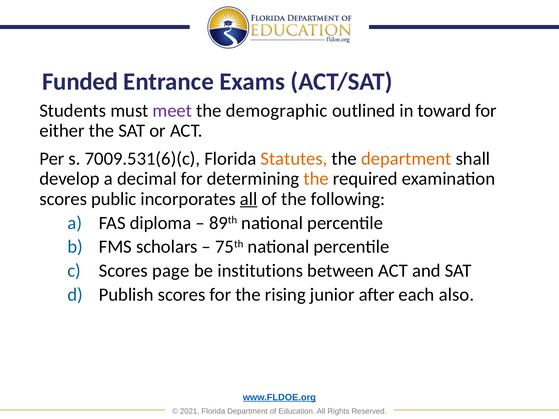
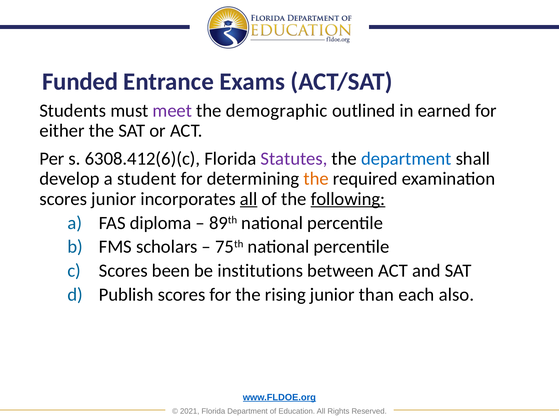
toward: toward -> earned (444, 111)
7009.531(6)(c: 7009.531(6)(c -> 6308.412(6)(c (143, 159)
Statutes colour: orange -> purple (294, 159)
department colour: orange -> blue (406, 159)
decimal: decimal -> student (147, 179)
scores public: public -> junior (114, 199)
following underline: none -> present (348, 199)
page: page -> been (171, 271)
after: after -> than (376, 295)
